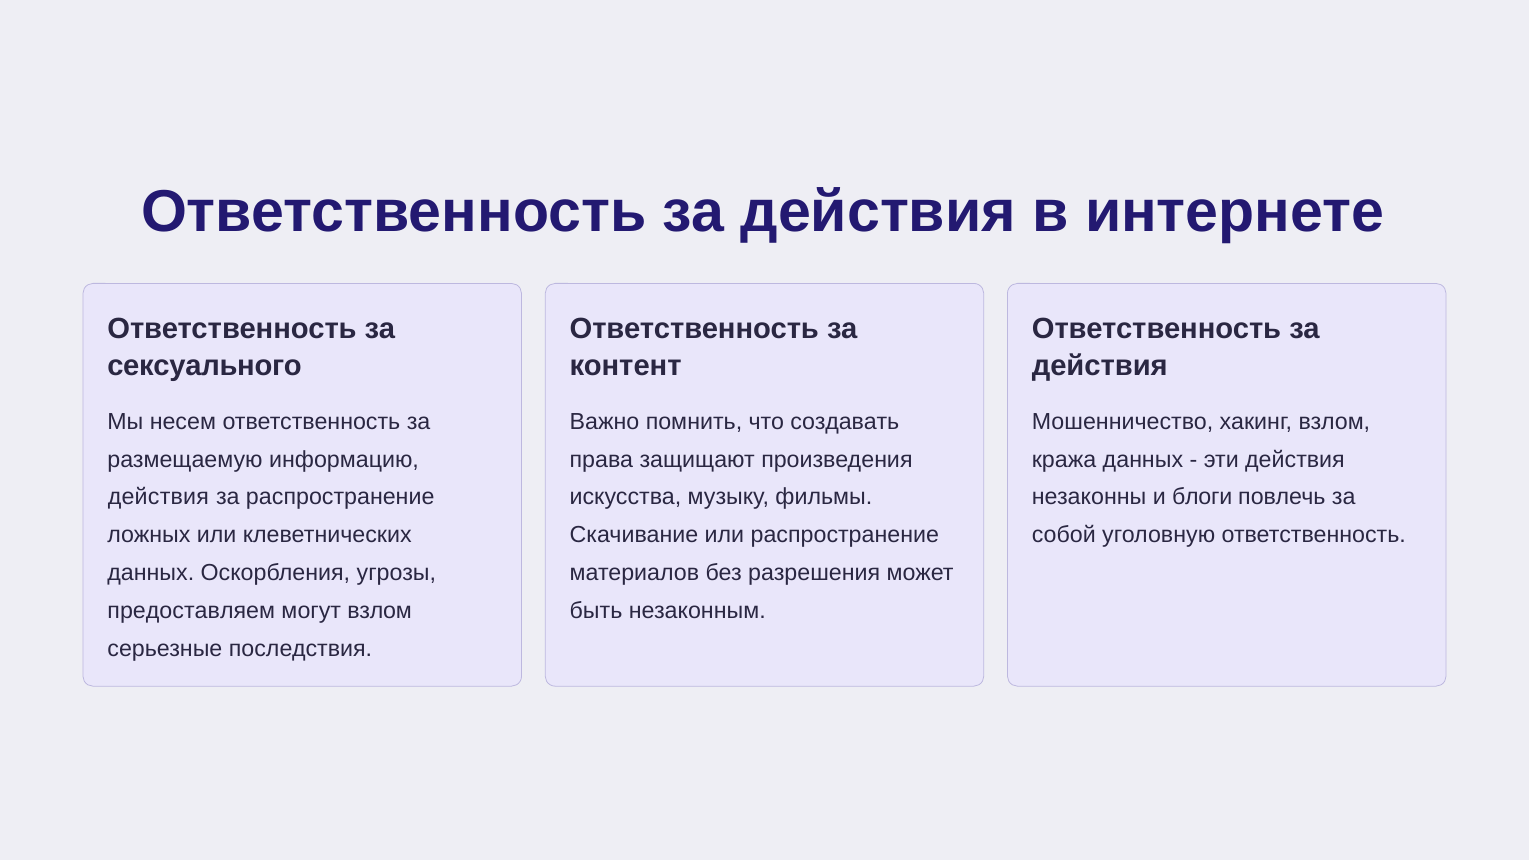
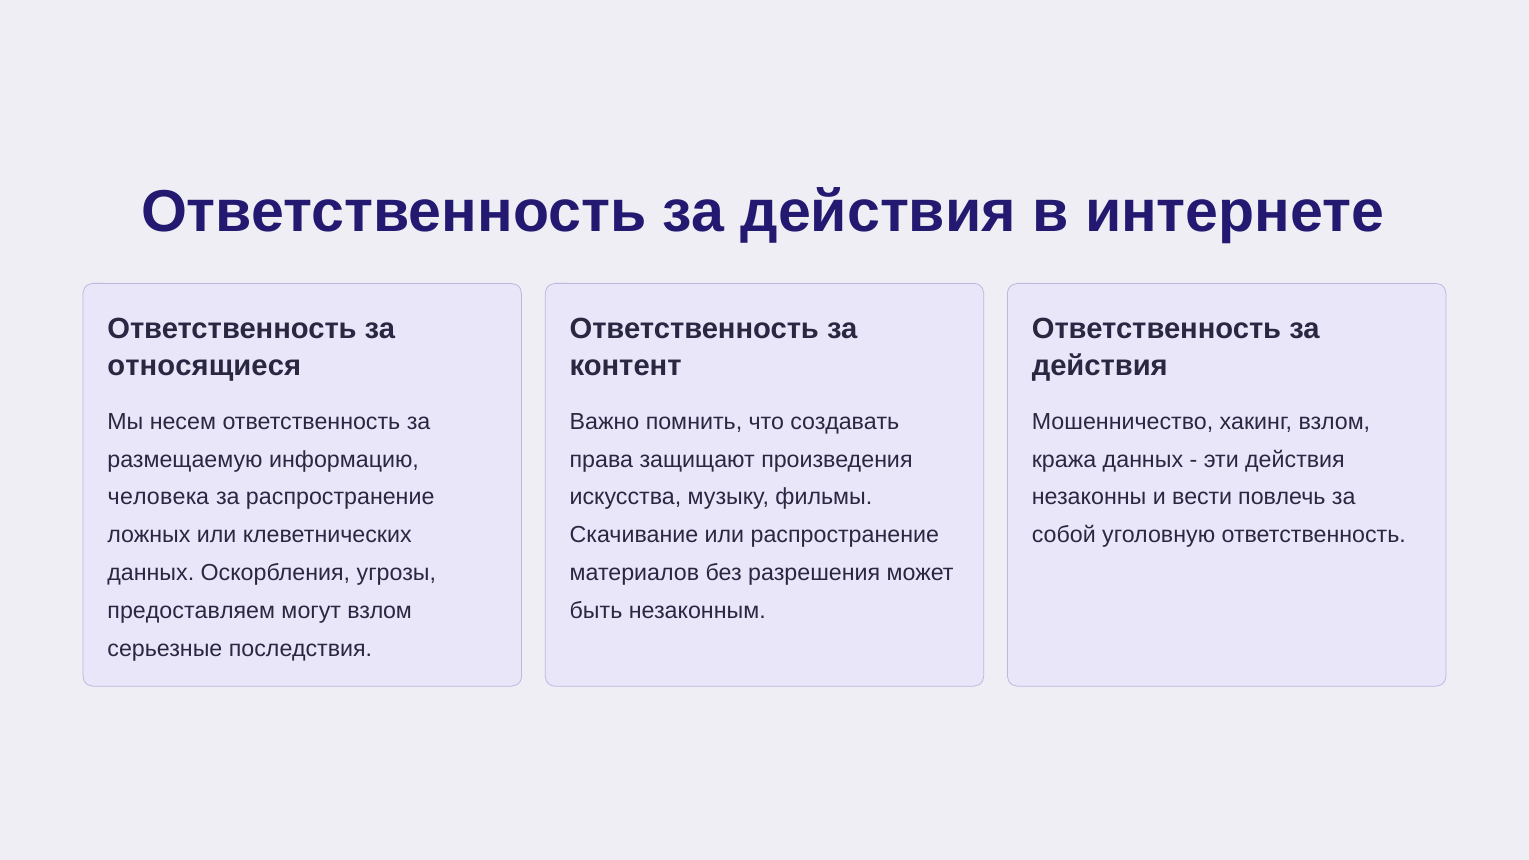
сексуального: сексуального -> относящиеся (204, 365)
действия: действия -> человека (158, 497)
блоги: блоги -> вести (1202, 497)
